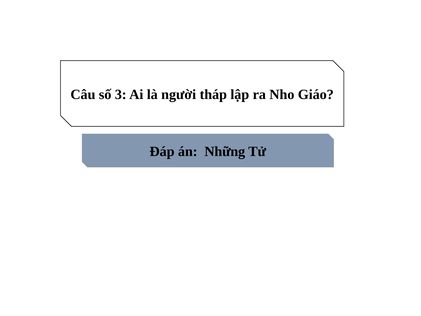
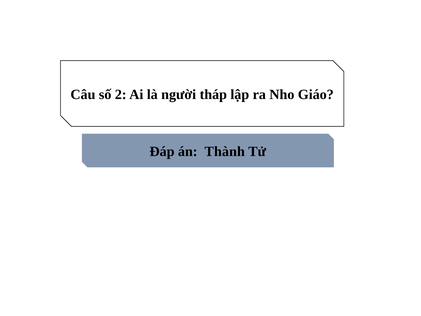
3: 3 -> 2 (121, 94)
Những: Những -> Thành (225, 151)
